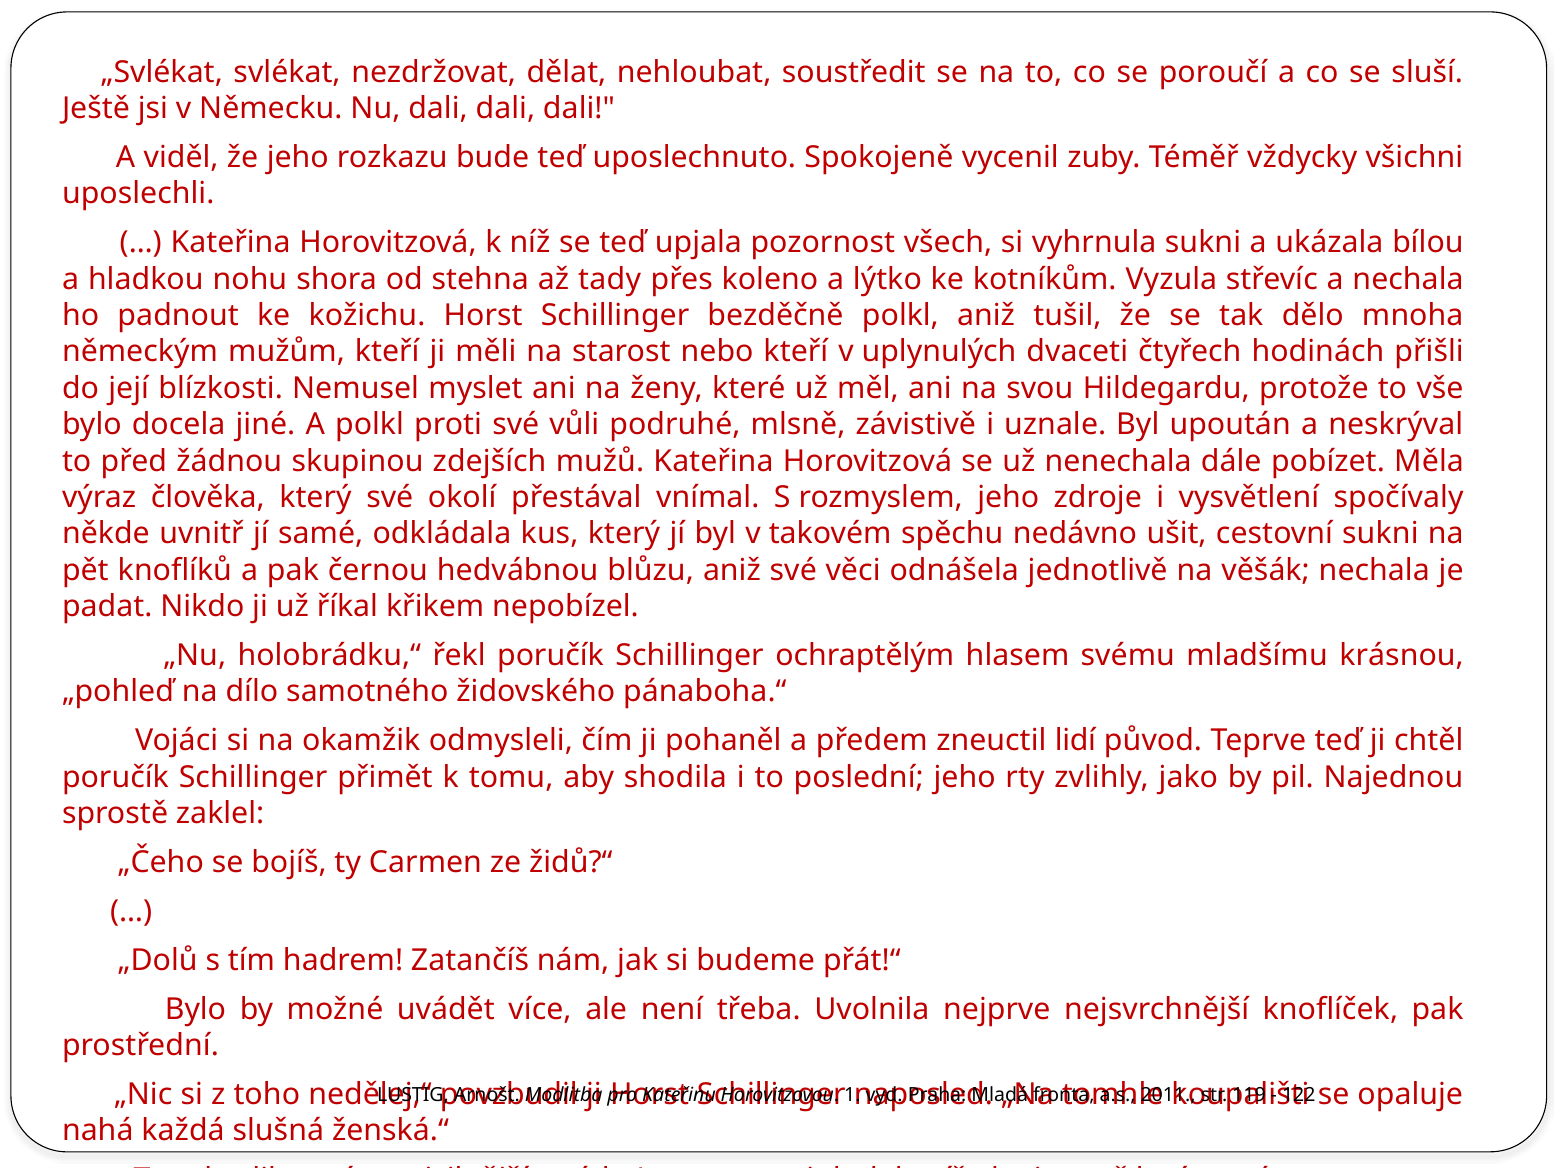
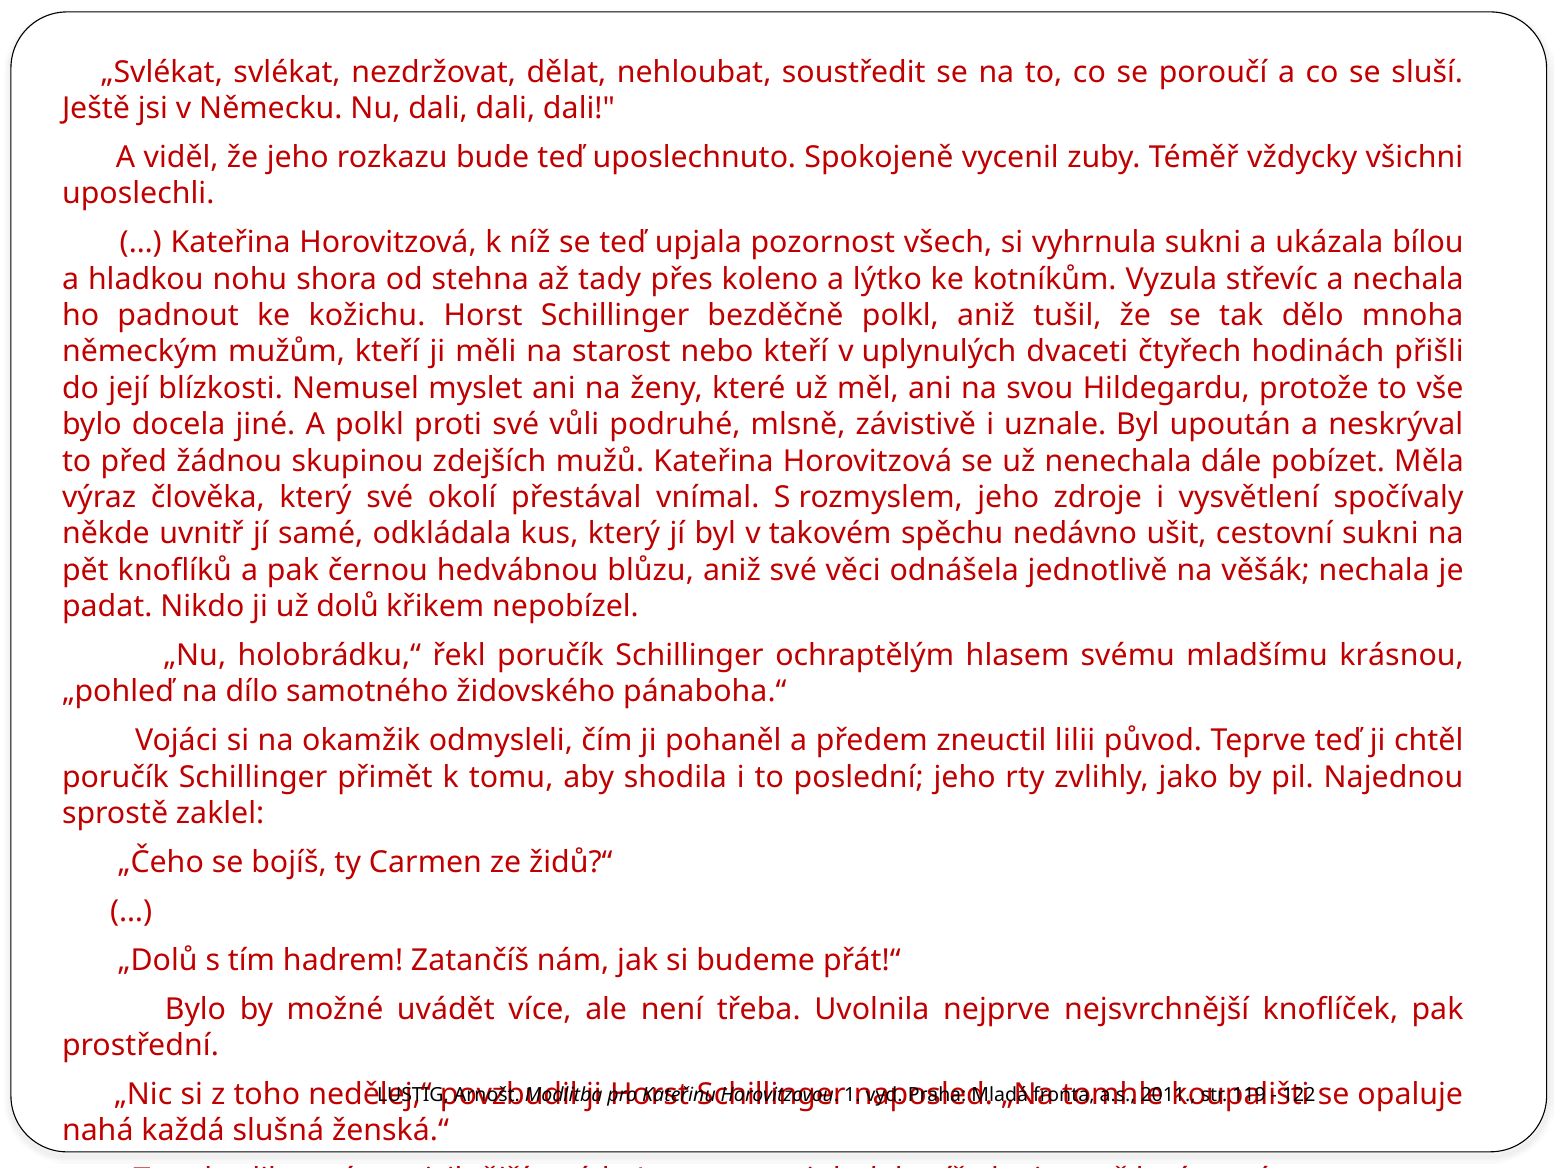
říkal: říkal -> dolů (348, 607)
lidí: lidí -> lilii (1075, 741)
